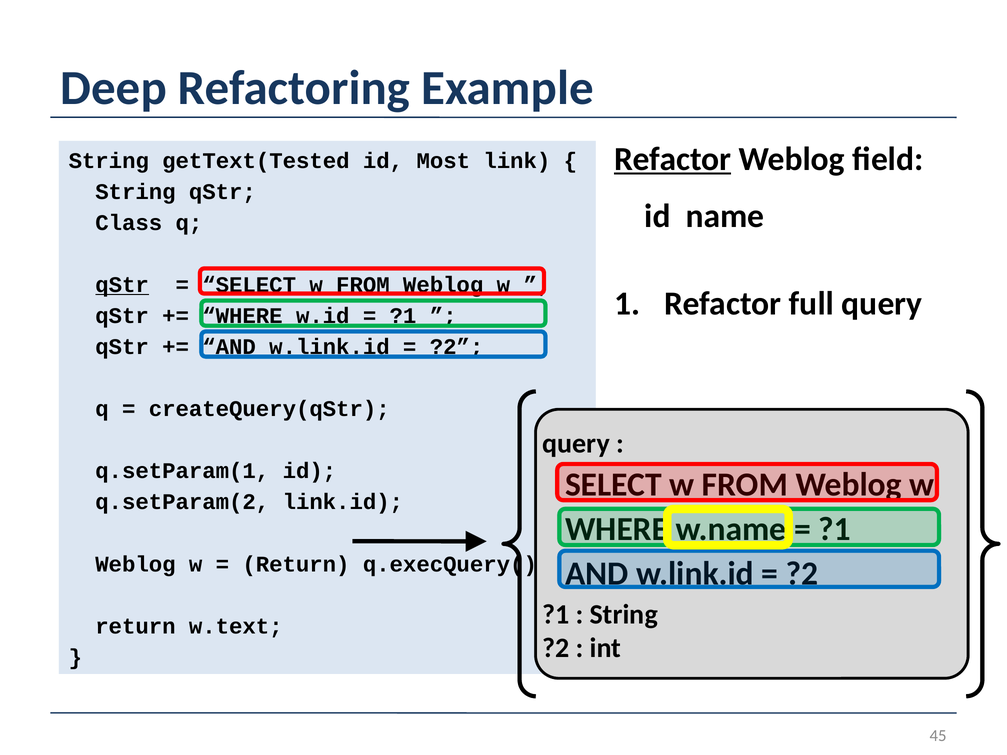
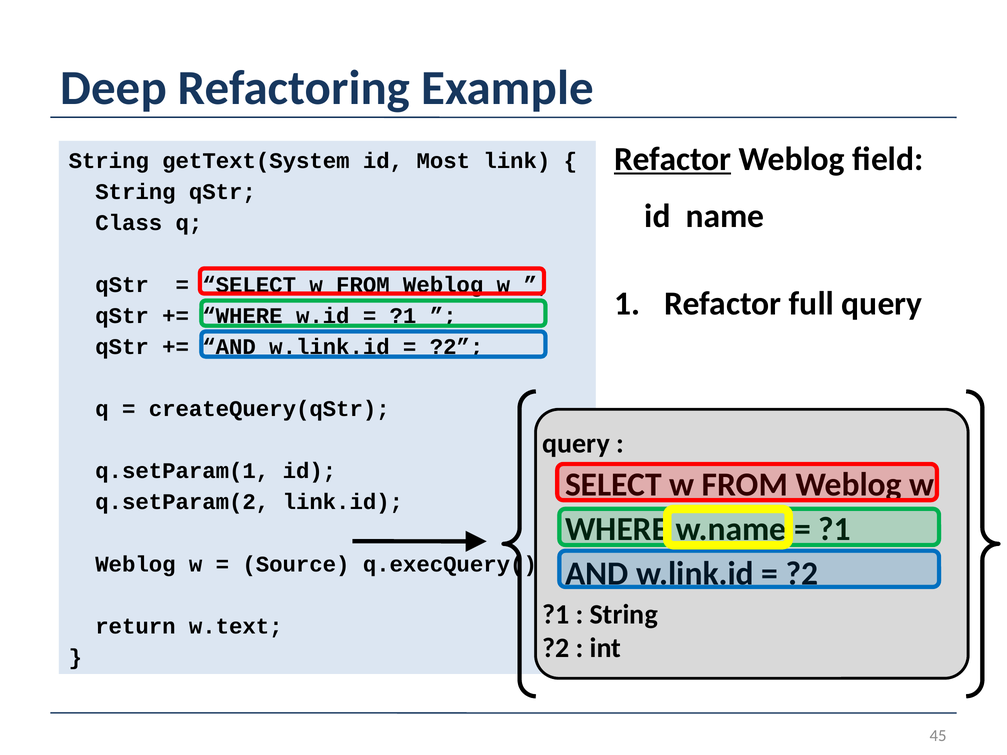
getText(Tested: getText(Tested -> getText(System (256, 161)
qStr underline: present -> none (122, 285)
Return: Return -> Source (296, 564)
